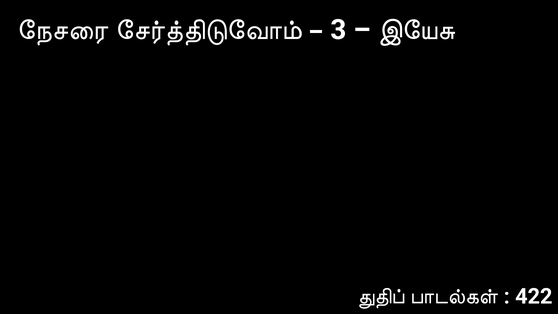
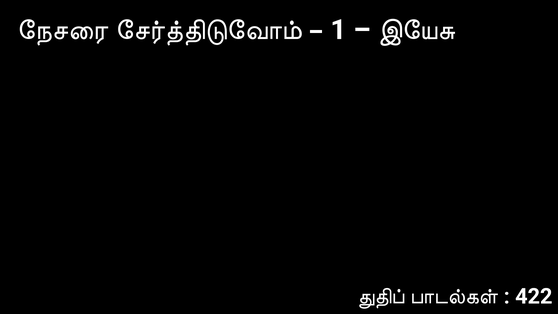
3: 3 -> 1 (338, 30)
